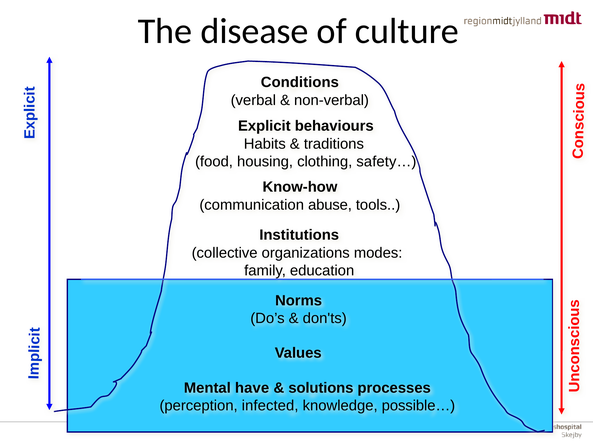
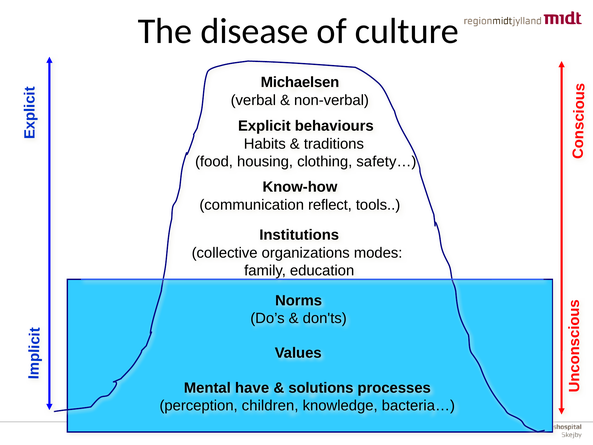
Conditions: Conditions -> Michaelsen (300, 82)
abuse: abuse -> reflect (330, 205)
infected: infected -> children (270, 405)
possible…: possible… -> bacteria… (418, 405)
